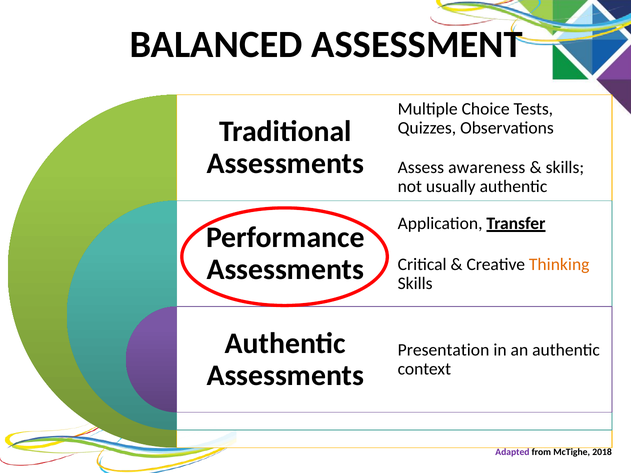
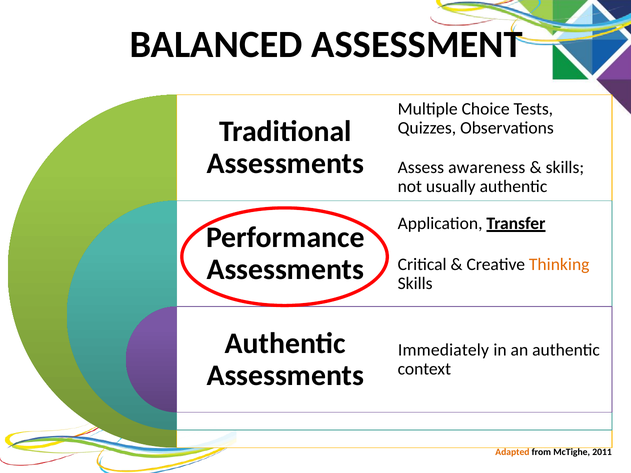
Presentation: Presentation -> Immediately (443, 350)
Adapted colour: purple -> orange (512, 452)
2018: 2018 -> 2011 (602, 452)
